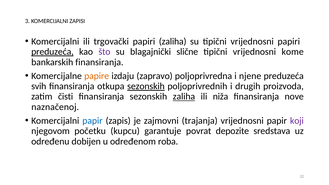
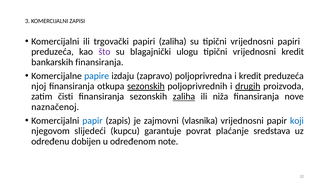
preduzeća underline: present -> none (52, 52)
slične: slične -> ulogu (187, 52)
vrijednosni kome: kome -> kredit (293, 52)
papire colour: orange -> blue (97, 76)
i njene: njene -> kredit (250, 76)
svih: svih -> njoj (39, 86)
drugih underline: none -> present (248, 86)
trajanja: trajanja -> vlasnika (200, 121)
koji colour: purple -> blue (297, 121)
početku: početku -> slijedeći (90, 131)
depozite: depozite -> plaćanje (232, 131)
roba: roba -> note (168, 141)
